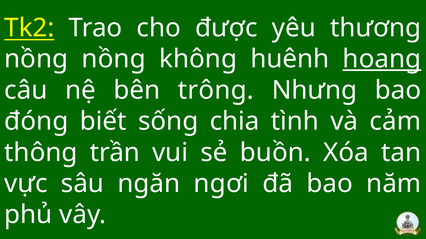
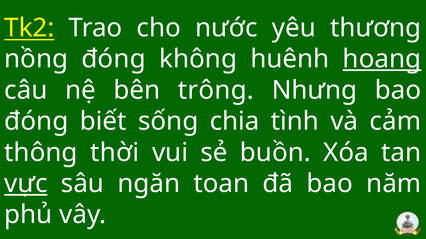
được: được -> nước (226, 28)
nồng nồng: nồng -> đóng (114, 59)
trần: trần -> thời (115, 153)
vực underline: none -> present (26, 184)
ngơi: ngơi -> toan (221, 184)
